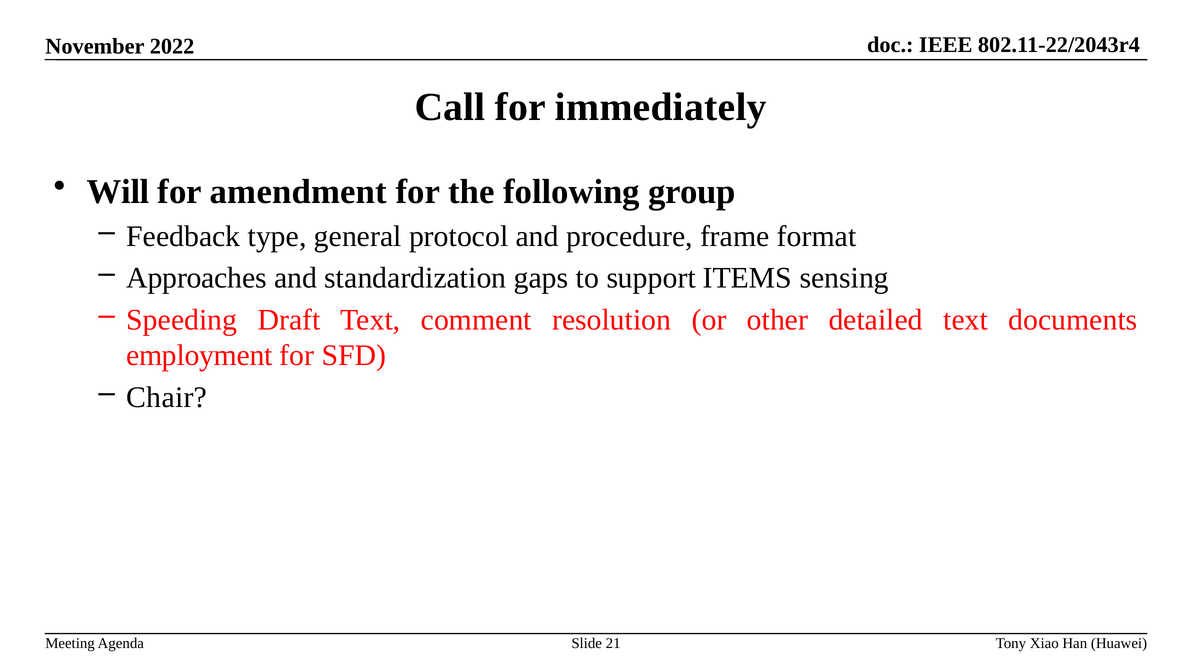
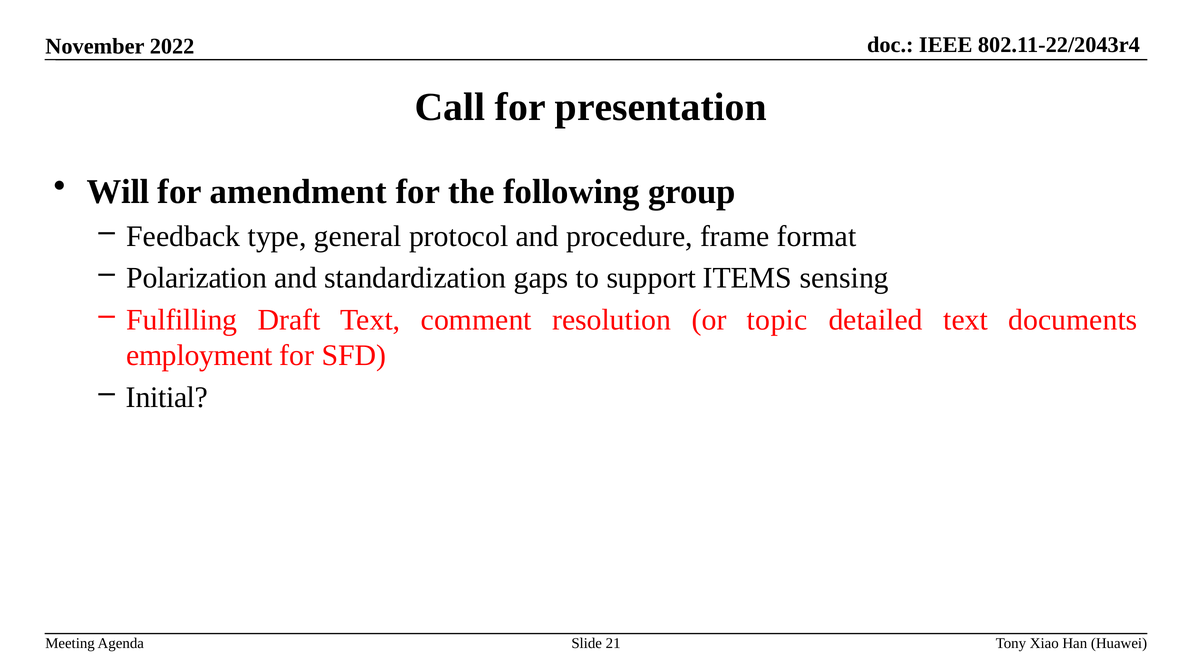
immediately: immediately -> presentation (661, 107)
Approaches: Approaches -> Polarization (197, 278)
Speeding: Speeding -> Fulfilling (182, 319)
other: other -> topic (777, 319)
Chair: Chair -> Initial (167, 397)
